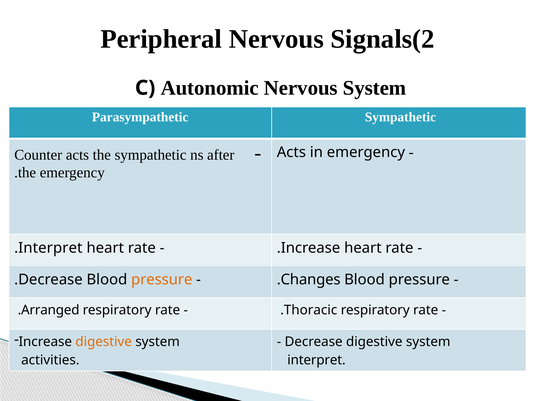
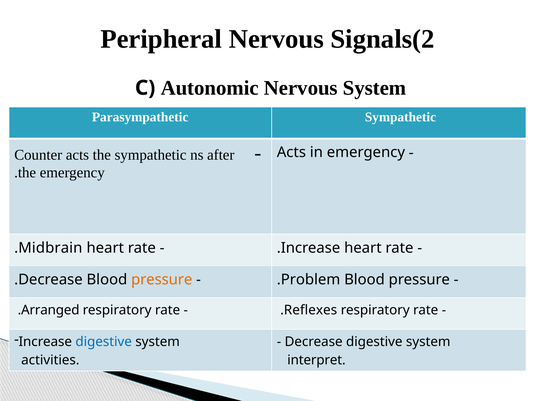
Interpret: Interpret -> Midbrain (50, 248)
Changes: Changes -> Problem (311, 280)
Thoracic: Thoracic -> Reflexes (311, 310)
digestive colour: orange -> blue (104, 342)
